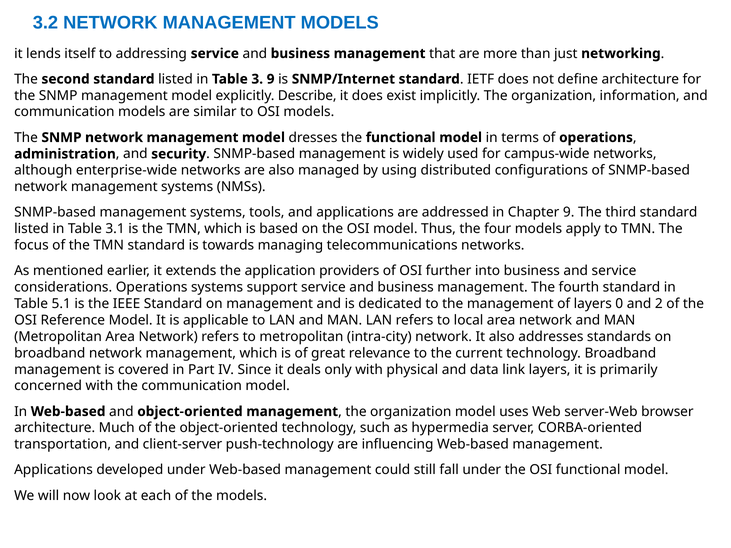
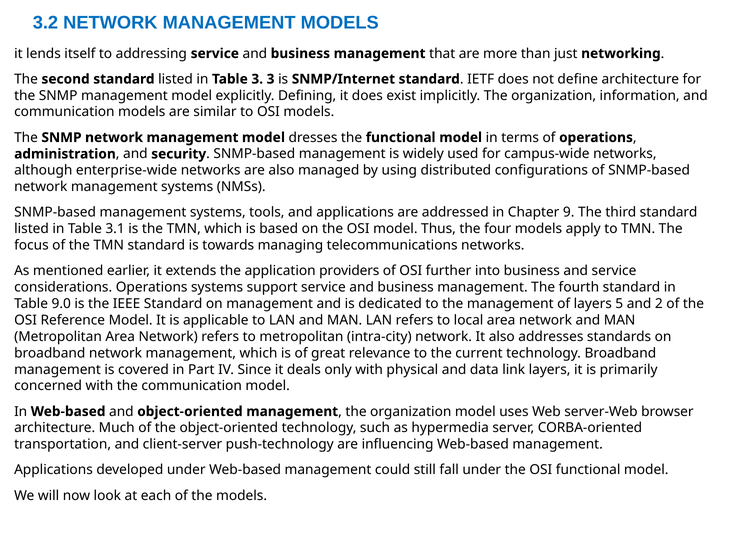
3 9: 9 -> 3 (271, 79)
Describe: Describe -> Defining (307, 96)
5.1: 5.1 -> 9.0 (61, 304)
0: 0 -> 5 (619, 304)
